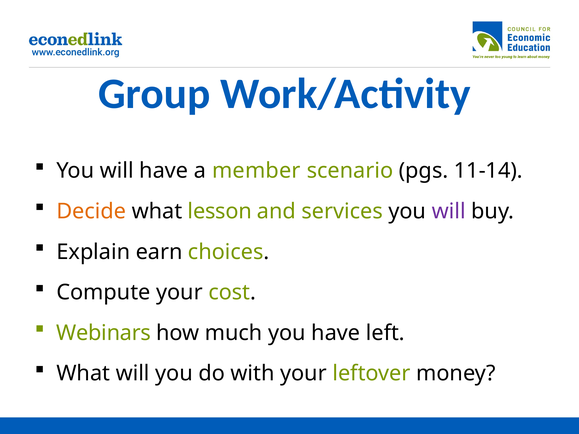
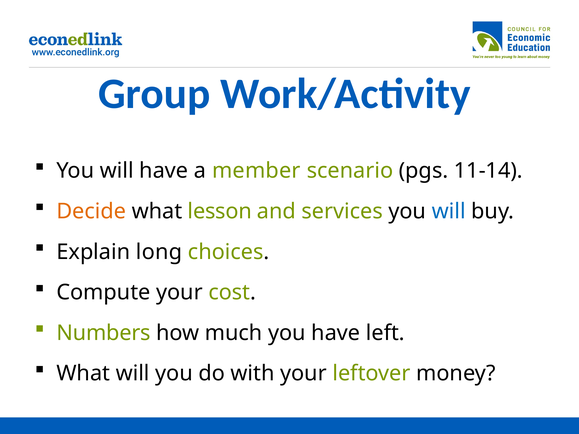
will colour: purple -> blue (449, 211)
earn: earn -> long (159, 252)
Webinars: Webinars -> Numbers (104, 333)
